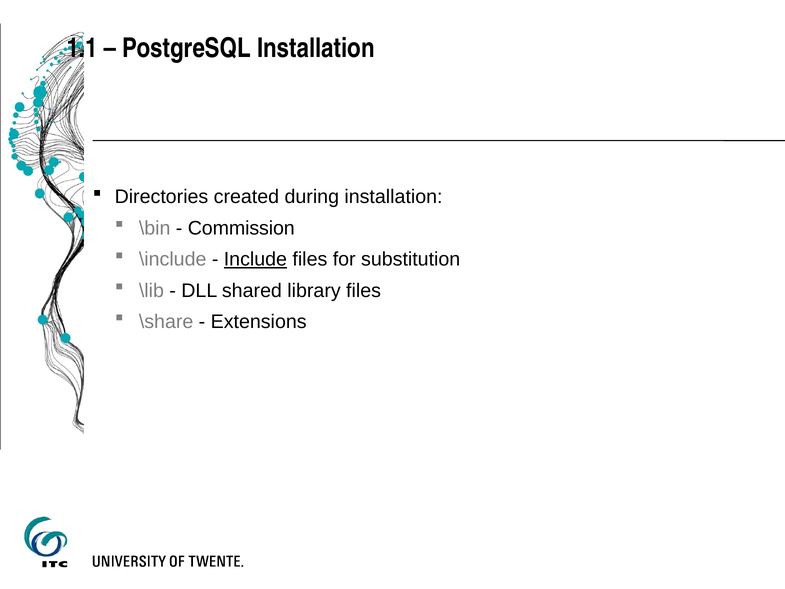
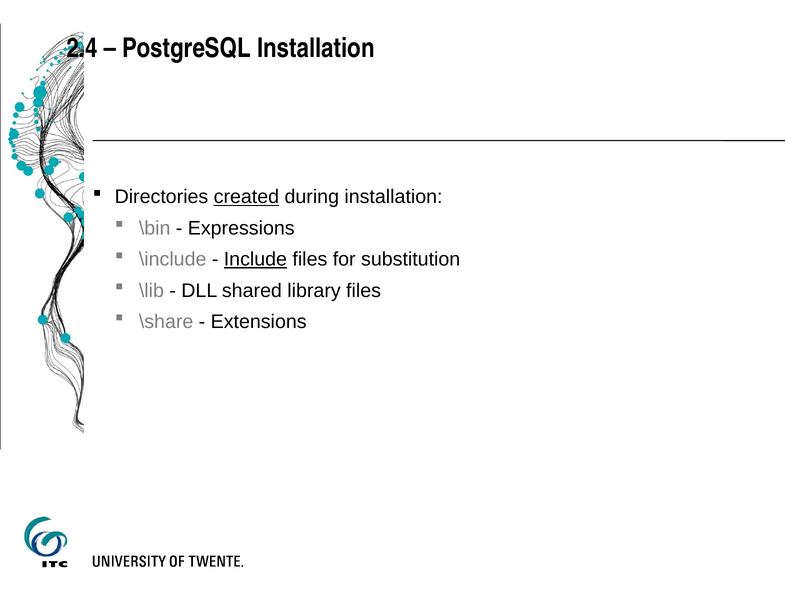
1.1: 1.1 -> 2.4 (82, 48)
created underline: none -> present (246, 197)
Commission: Commission -> Expressions (241, 228)
